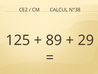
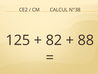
89: 89 -> 82 (54, 40)
29: 29 -> 88 (86, 40)
